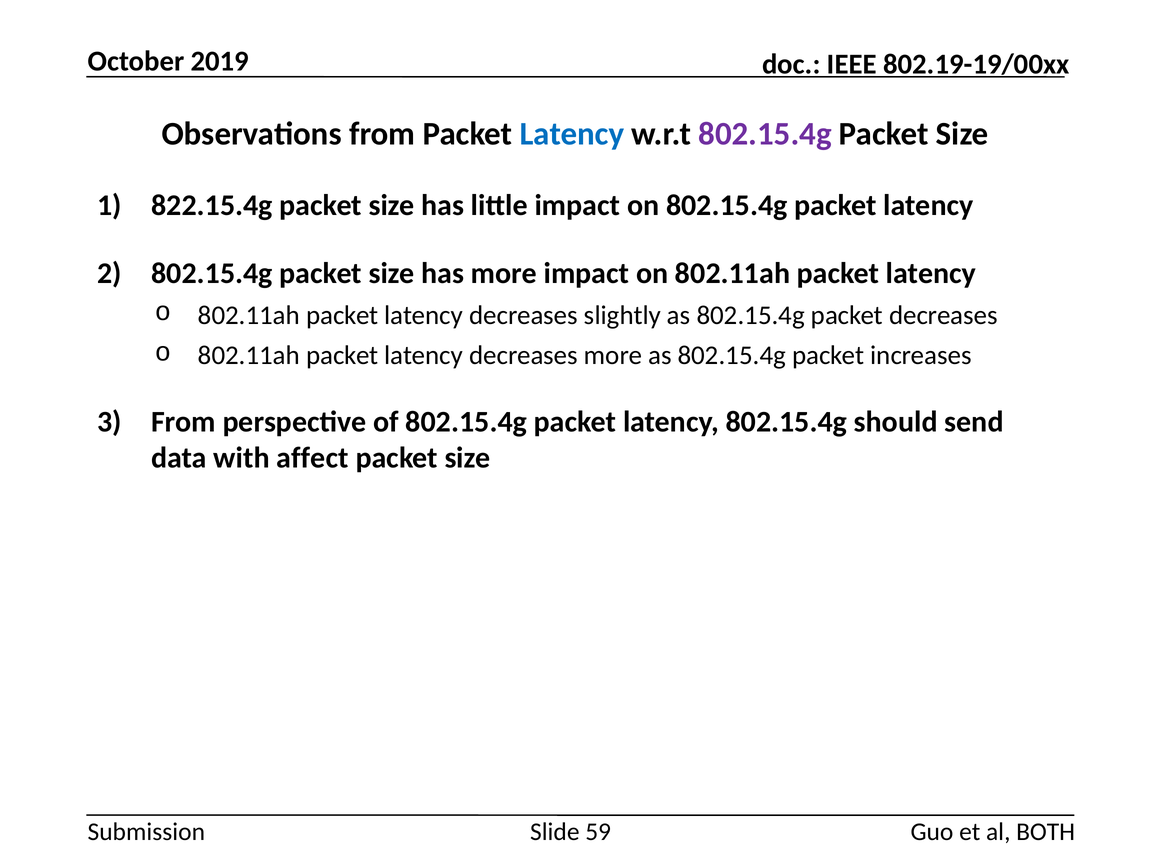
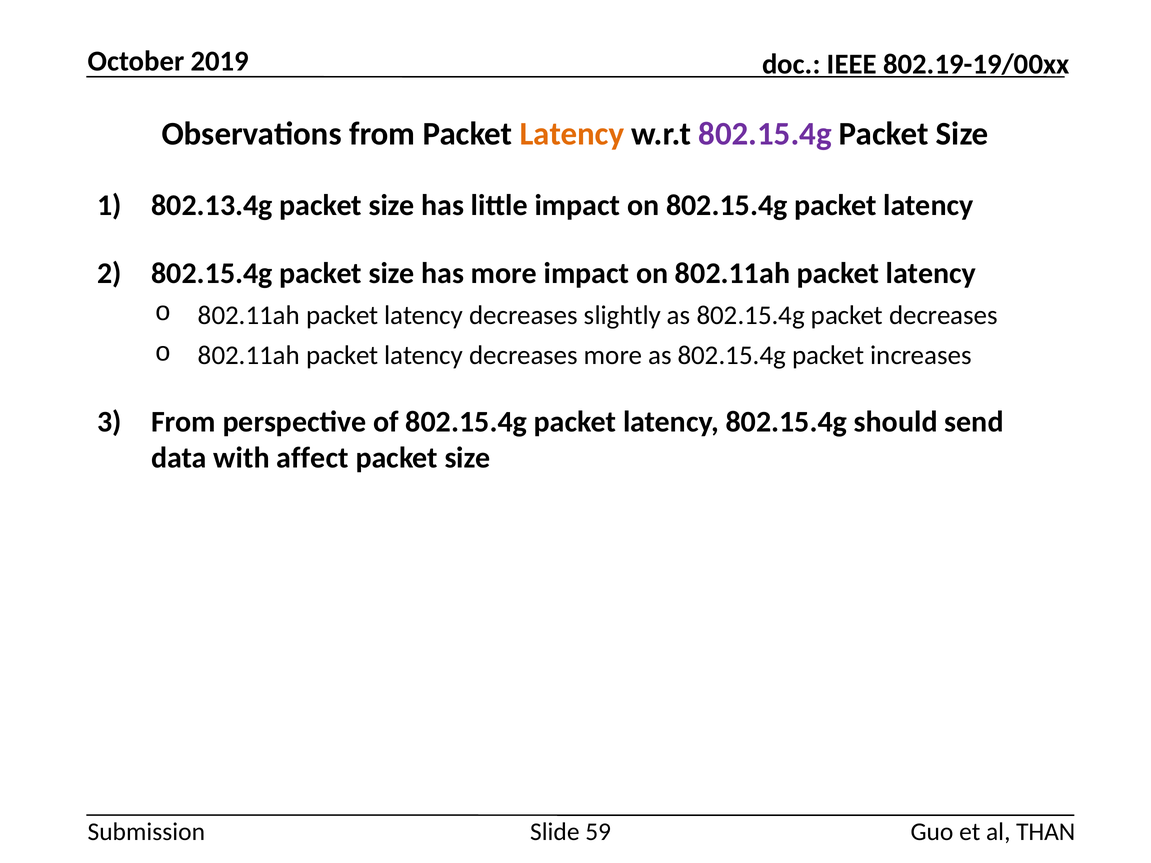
Latency colour: blue -> orange (572, 134)
822.15.4g: 822.15.4g -> 802.13.4g (212, 205)
BOTH: BOTH -> THAN (1046, 832)
